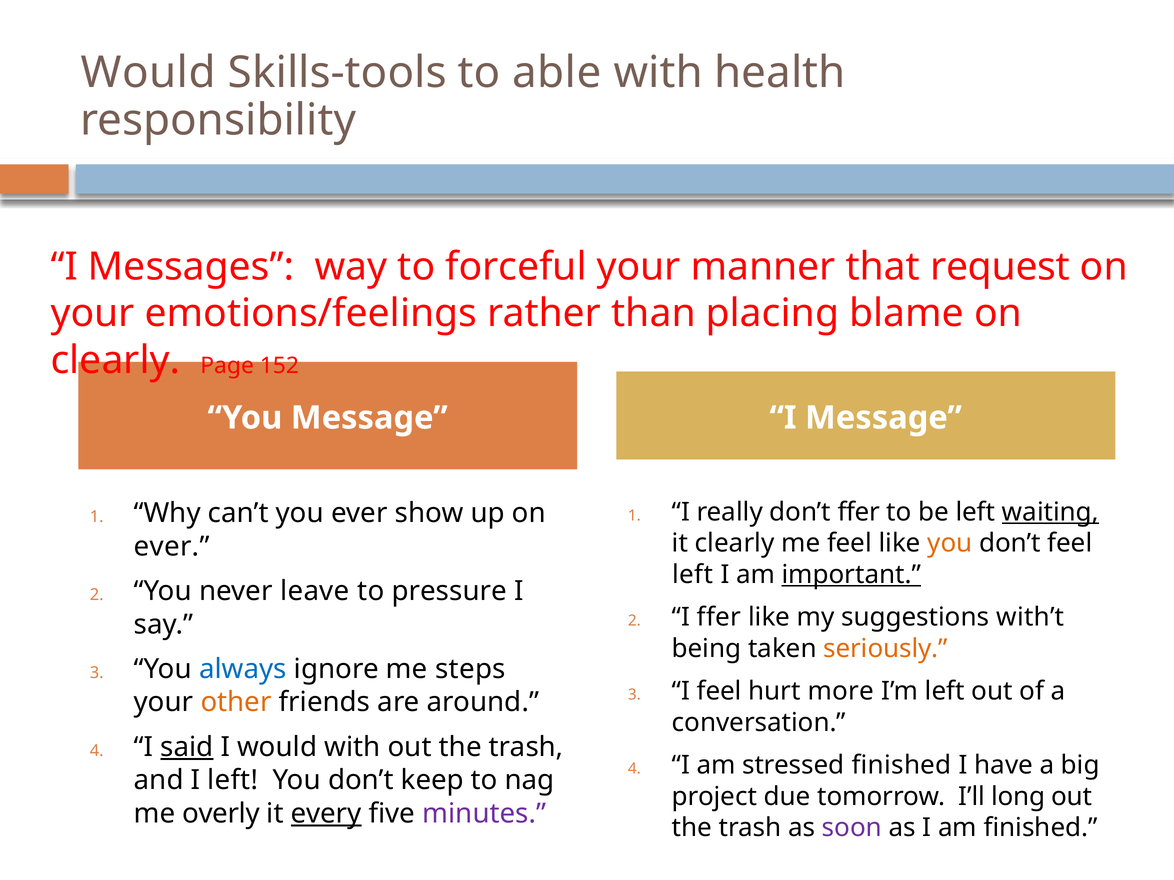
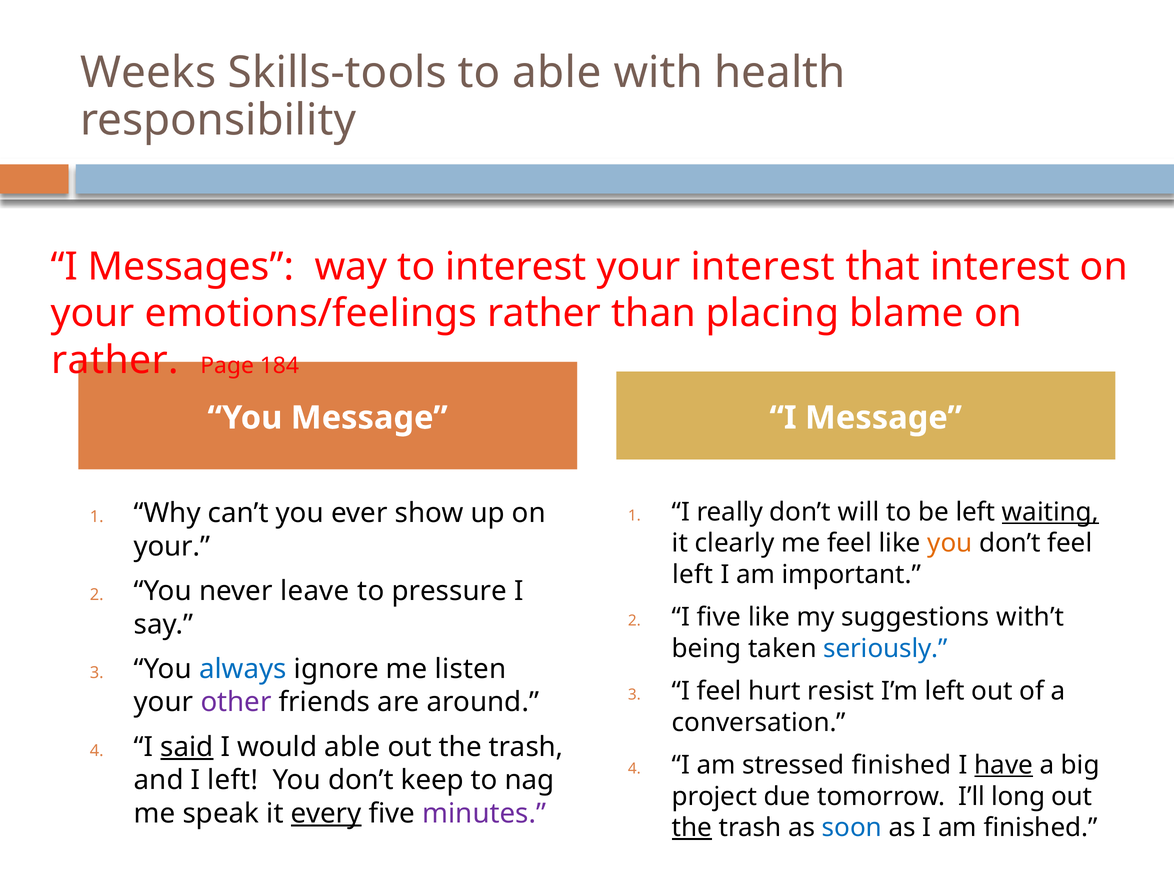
Would: Would -> Weeks (148, 73)
to forceful: forceful -> interest (516, 267)
your manner: manner -> interest (763, 267)
that request: request -> interest (1000, 267)
clearly: clearly -> rather (115, 361)
152: 152 -> 184 (279, 366)
don’t ffer: ffer -> will (859, 512)
ever: ever -> your (172, 547)
important underline: present -> none (851, 575)
I ffer: ffer -> five (719, 618)
seriously colour: orange -> blue (885, 649)
steps: steps -> listen (471, 669)
more: more -> resist (841, 692)
other colour: orange -> purple (236, 703)
would with: with -> able (352, 747)
have underline: none -> present (1004, 766)
overly: overly -> speak (221, 814)
the underline: none -> present (692, 828)
soon colour: purple -> blue (852, 828)
